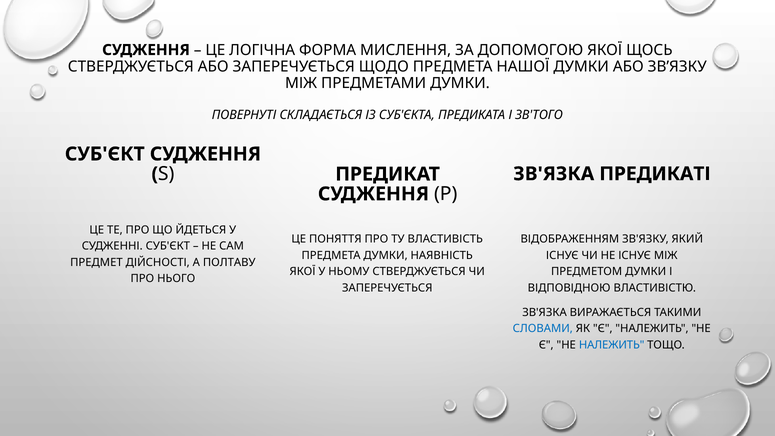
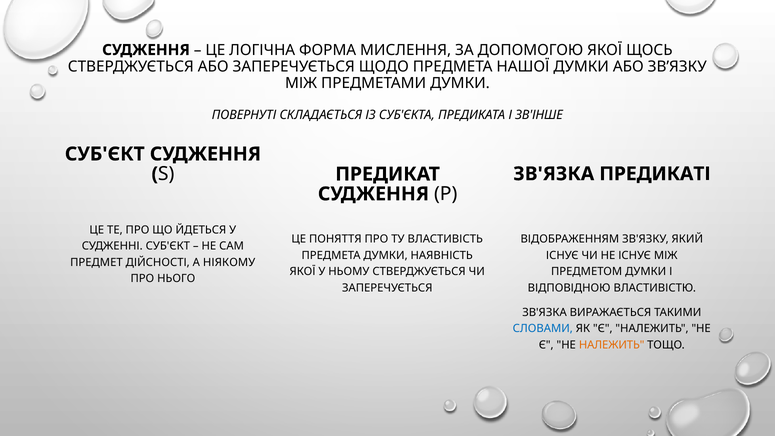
ЗВ'ТОГО: ЗВ'ТОГО -> ЗВ'ІНШЕ (539, 115)
ПОЛТАВУ: ПОЛТАВУ -> НІЯКОМУ (229, 262)
НАЛЕЖИТЬ colour: blue -> orange (612, 345)
